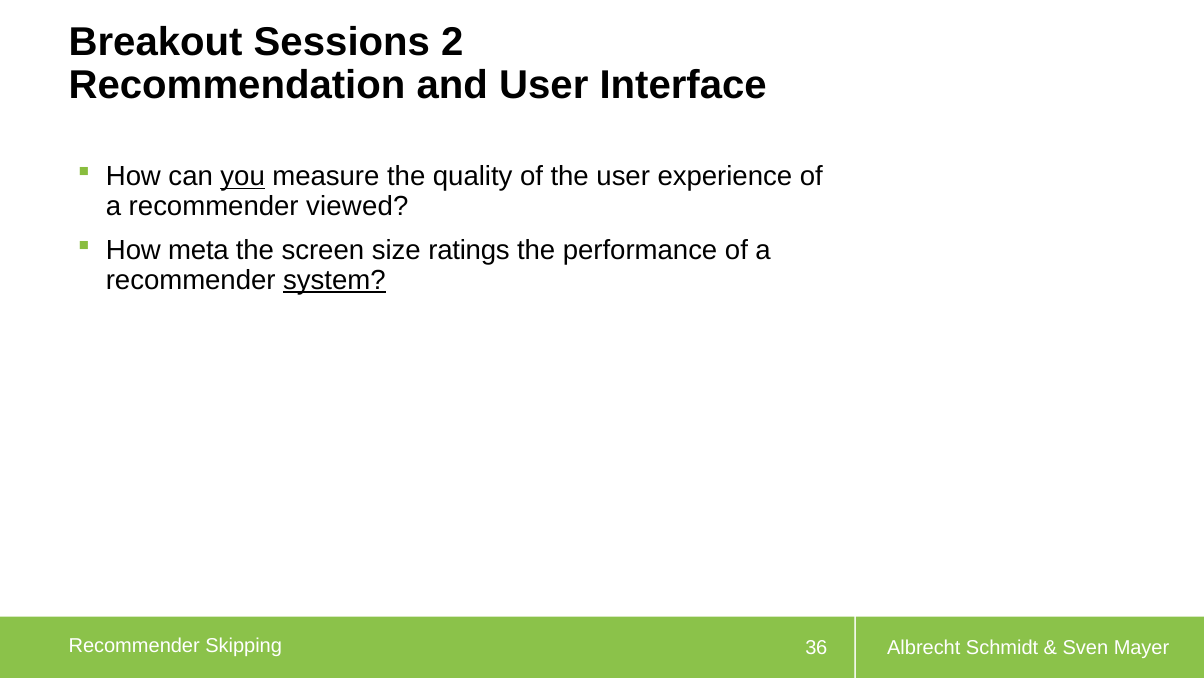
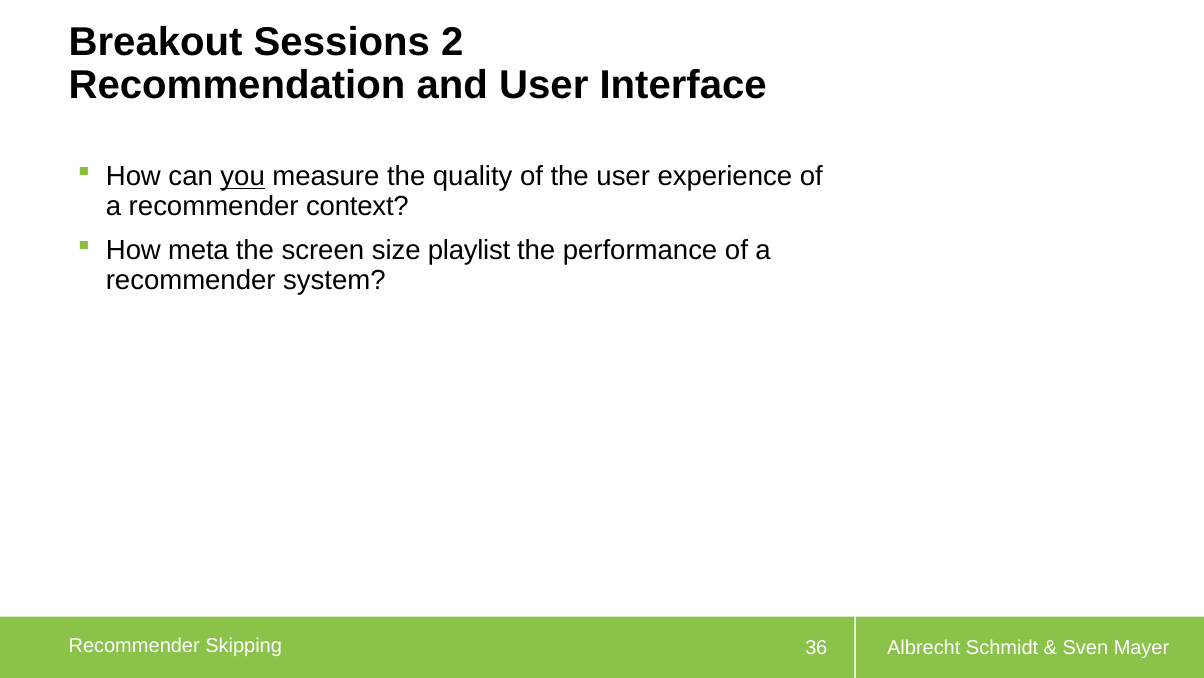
viewed: viewed -> context (357, 206)
ratings: ratings -> playlist (469, 250)
system underline: present -> none (334, 280)
